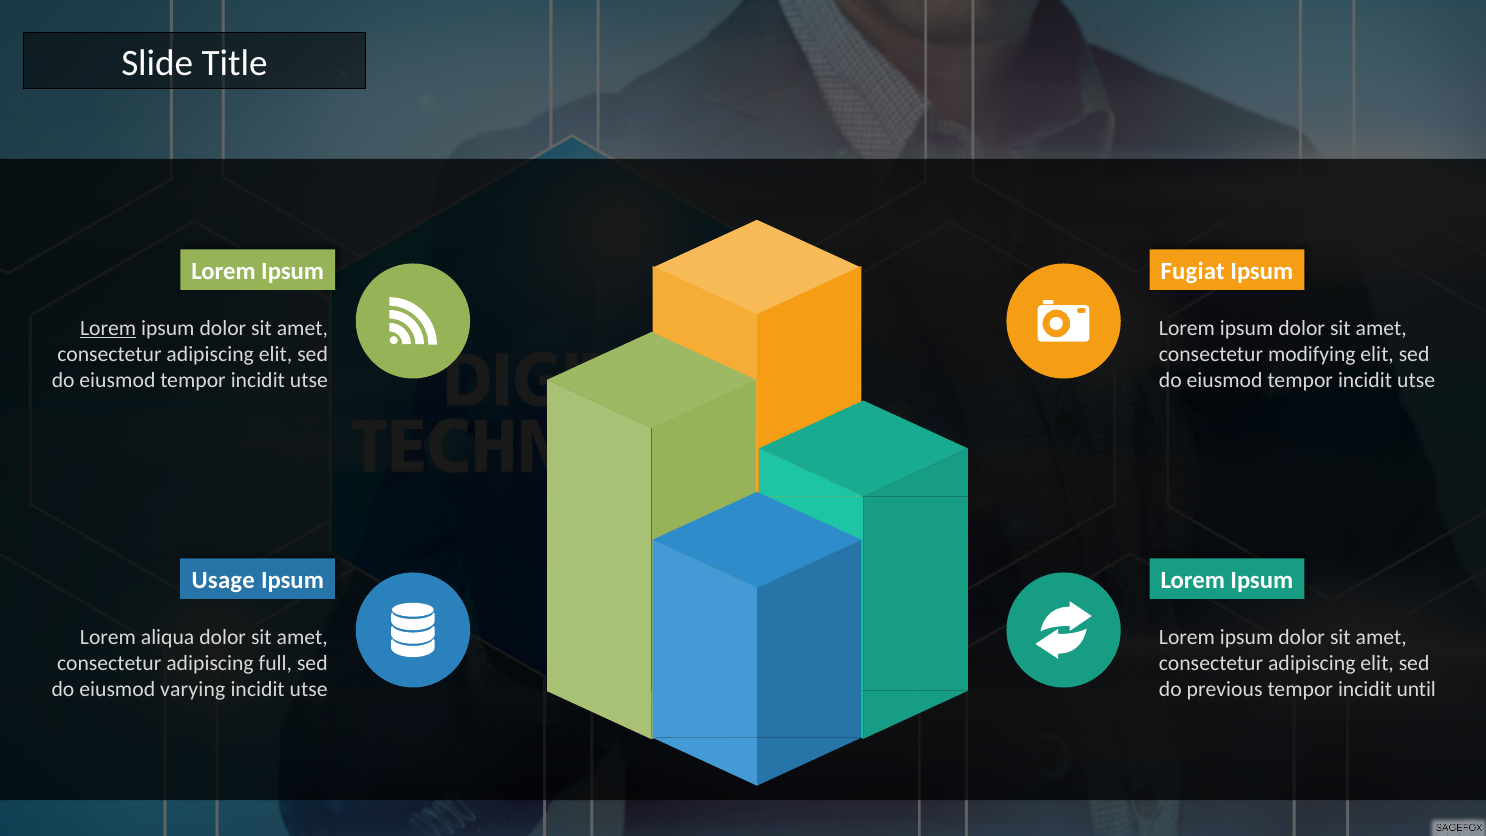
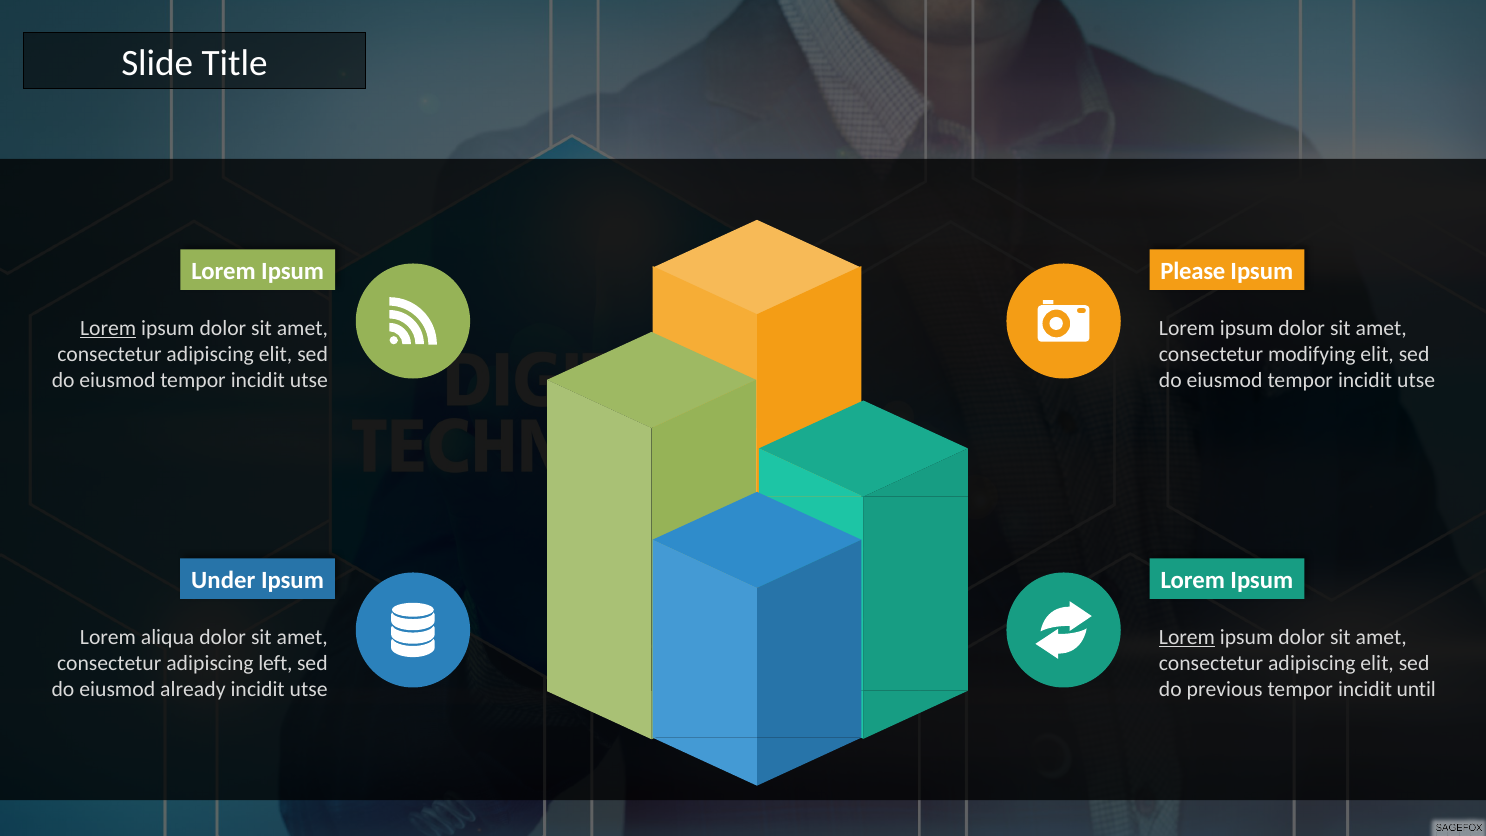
Fugiat: Fugiat -> Please (1193, 271)
Usage: Usage -> Under (223, 580)
Lorem underline: none -> present (1187, 637)
full: full -> left (275, 663)
varying: varying -> already (193, 689)
